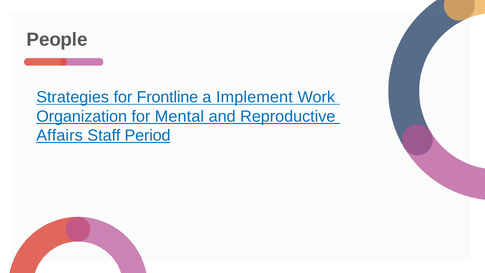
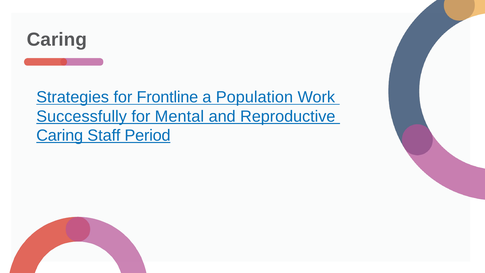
People: People -> Caring (57, 39)
Implement: Implement -> Population (254, 97)
Organization: Organization -> Successfully (82, 116)
Affairs: Affairs -> Caring (60, 135)
